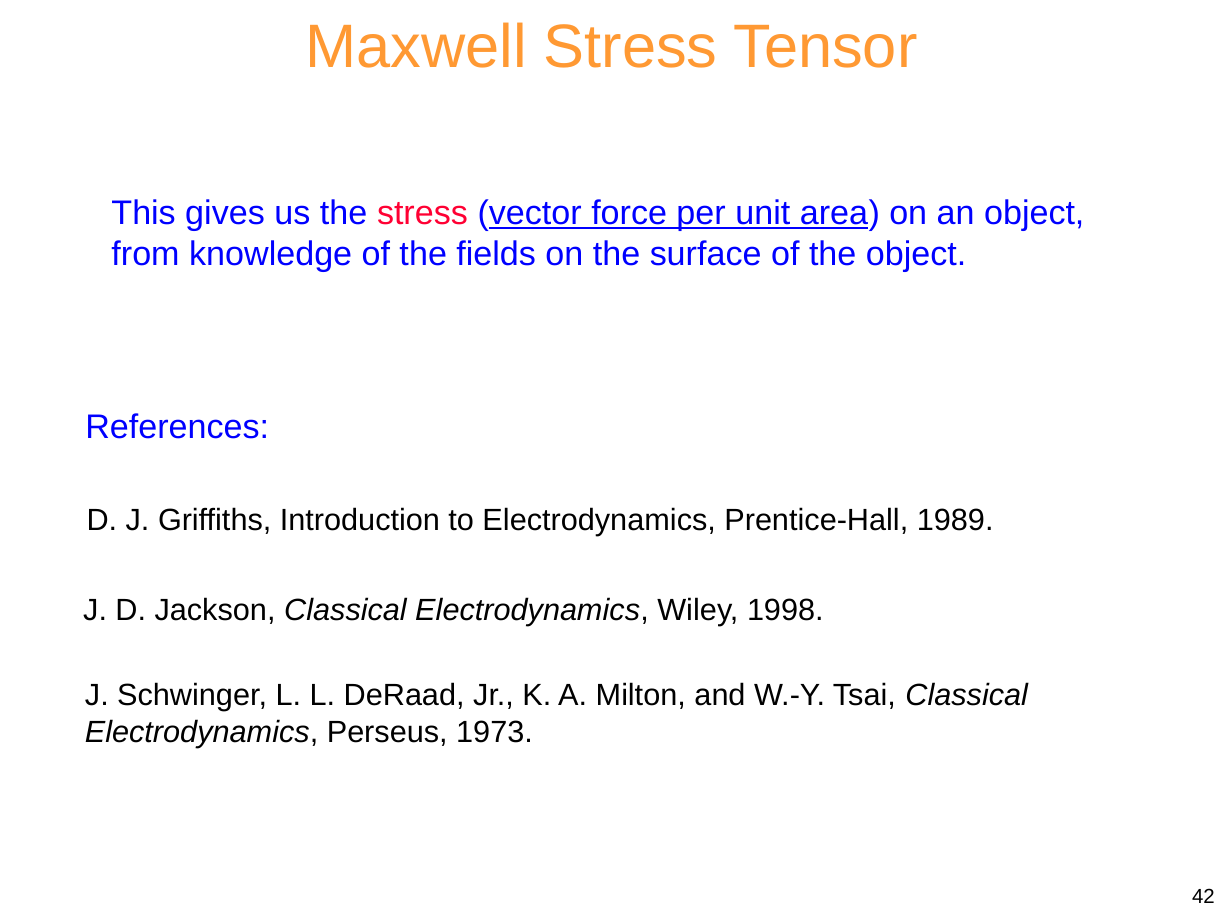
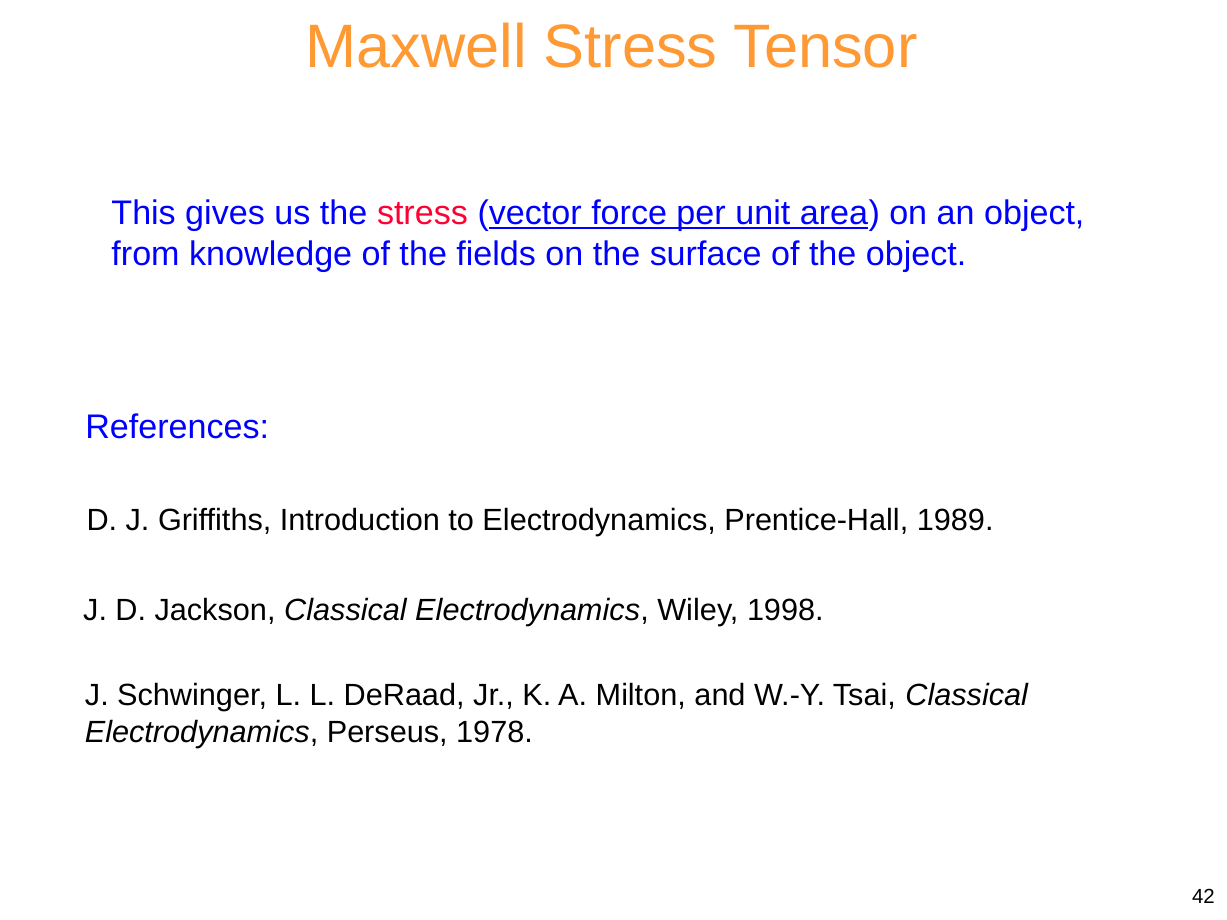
1973: 1973 -> 1978 (495, 733)
